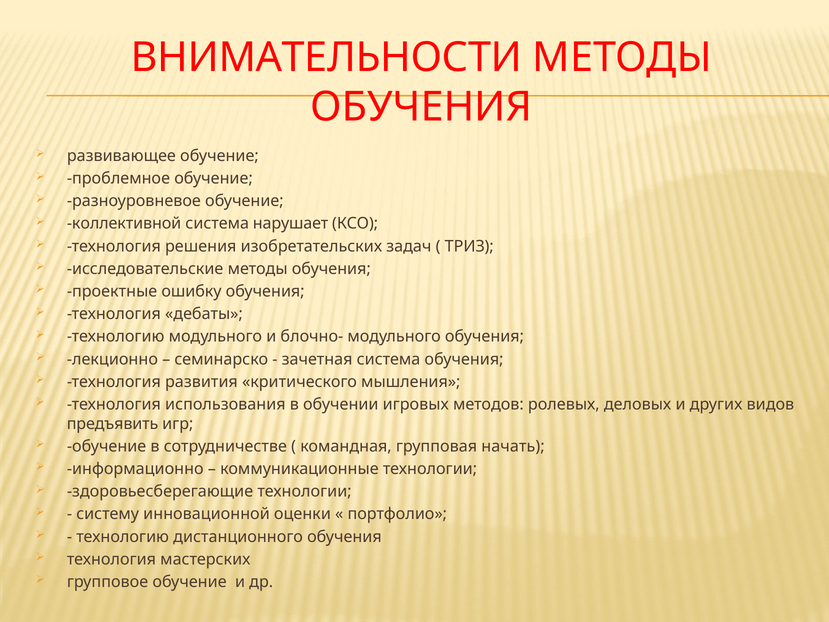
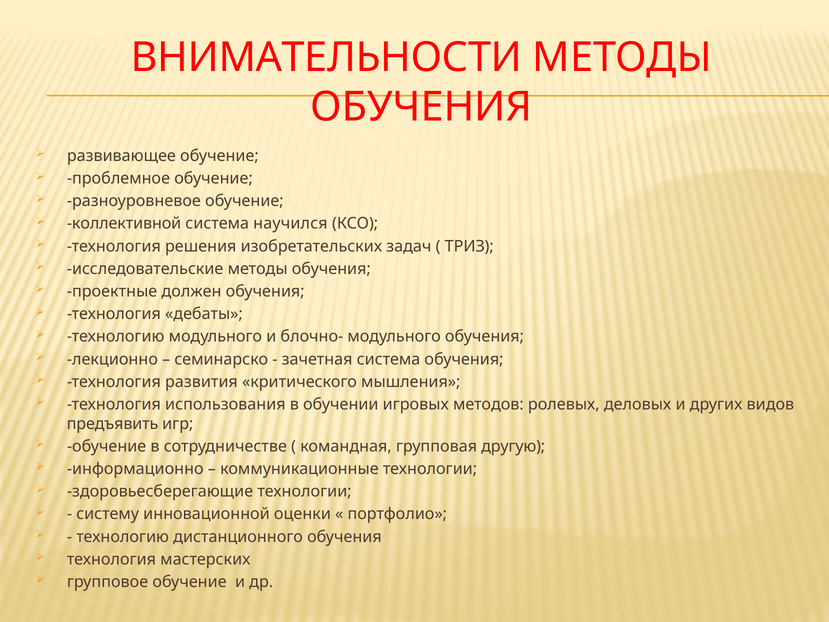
нарушает: нарушает -> научился (290, 224)
ошибку: ошибку -> должен (191, 291)
начать: начать -> другую (513, 446)
